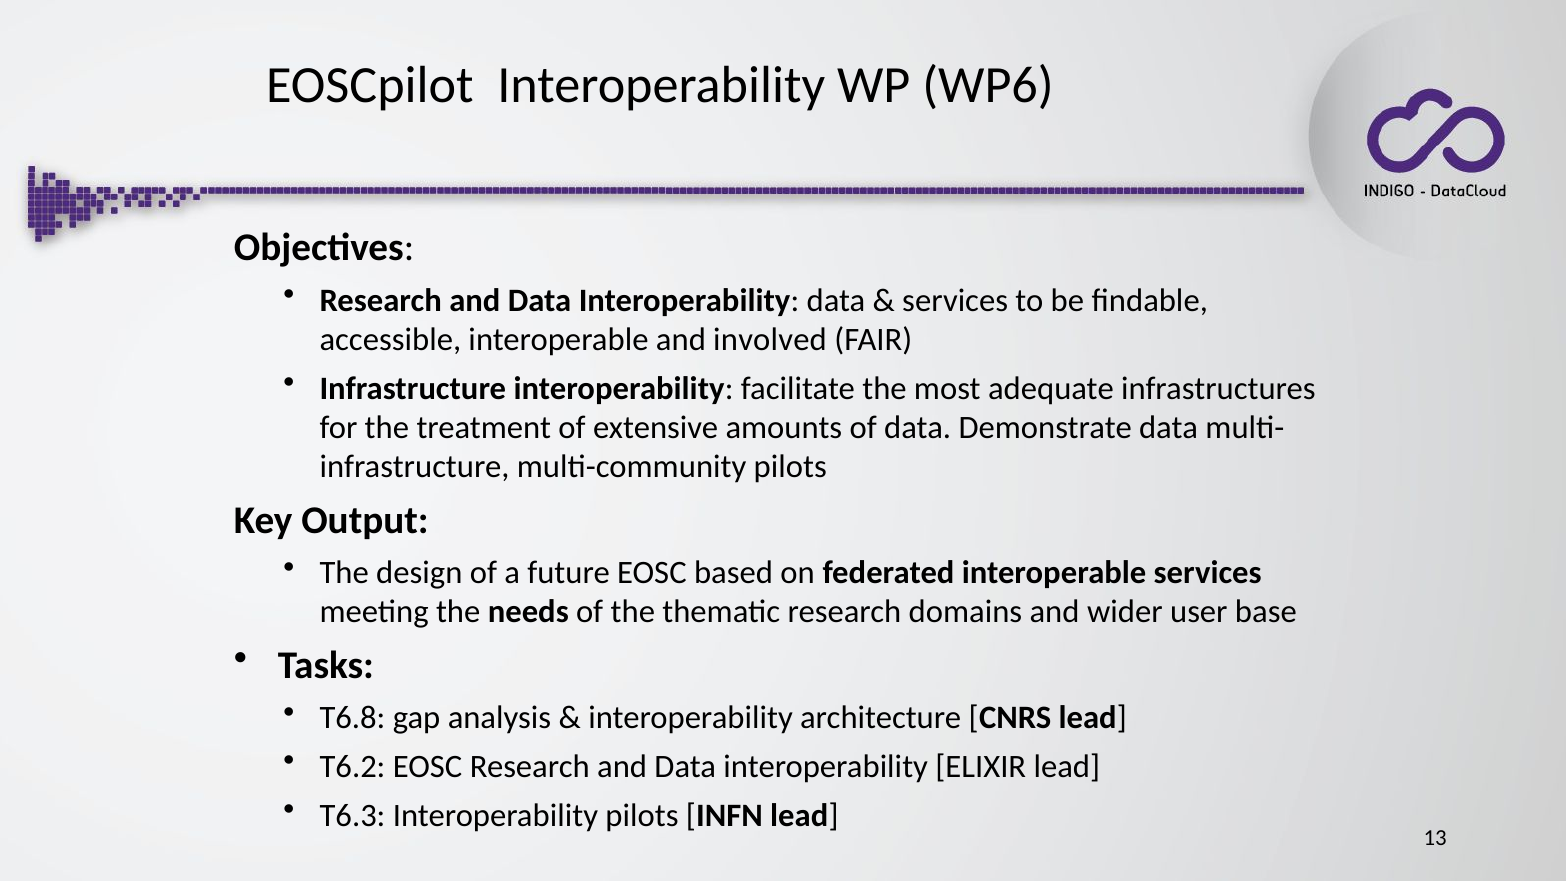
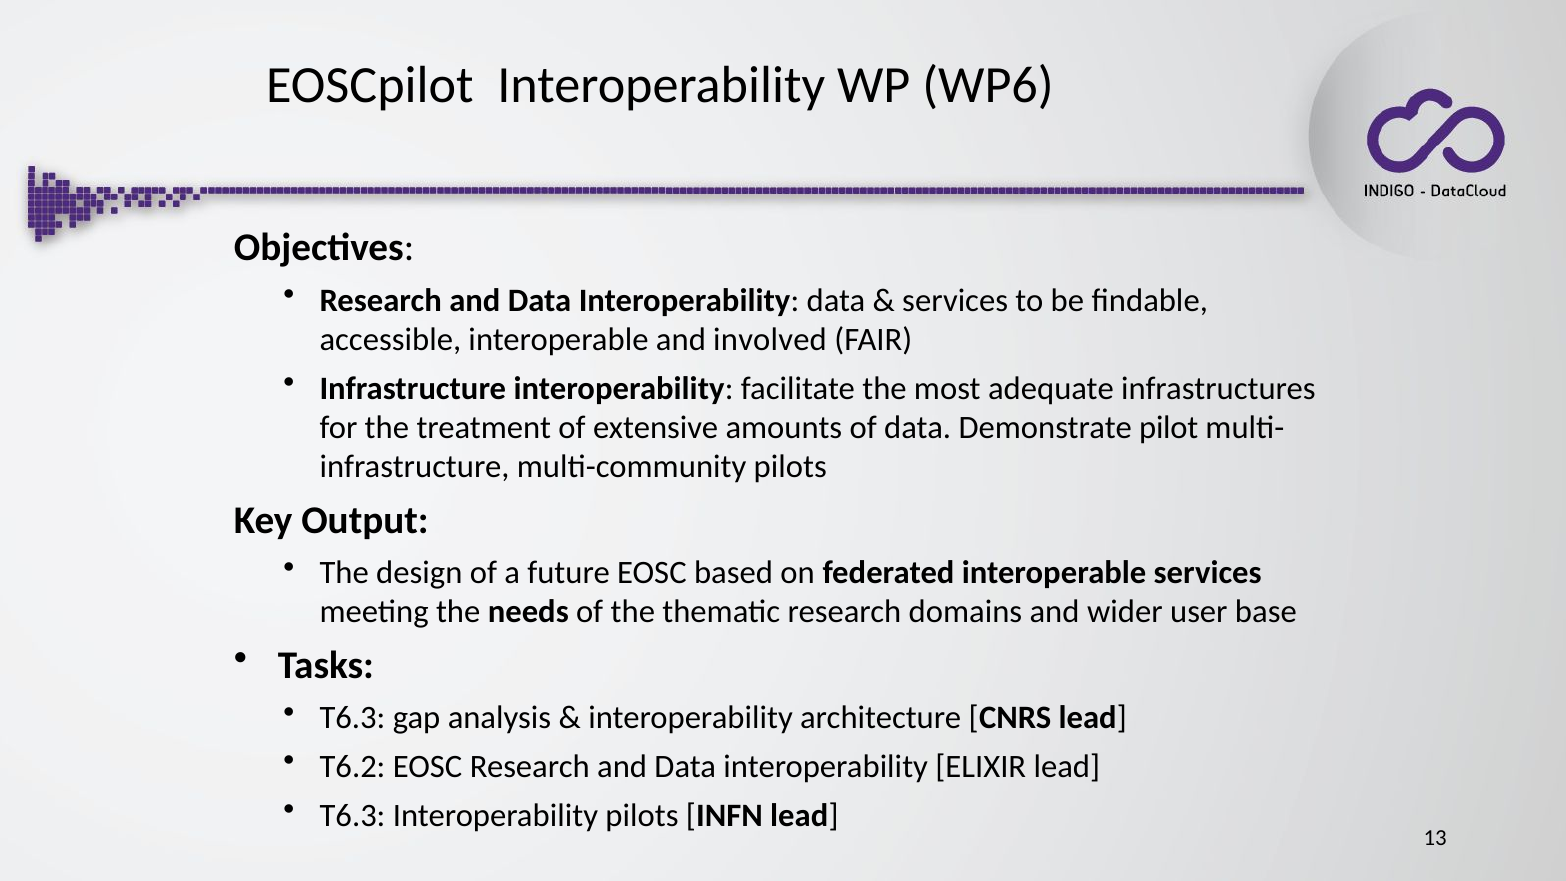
Demonstrate data: data -> pilot (1169, 428)
T6.8: T6.8 -> T6.3 (352, 717)
